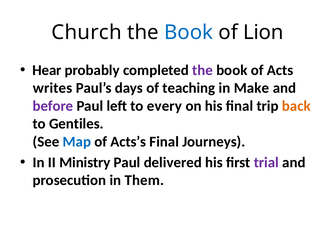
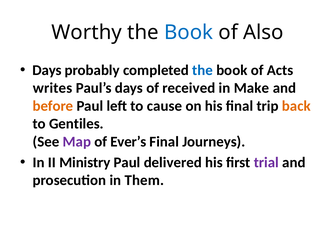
Church: Church -> Worthy (87, 32)
Lion: Lion -> Also (263, 32)
Hear: Hear -> Days (47, 70)
the colour: purple -> blue (203, 70)
teaching: teaching -> received (189, 88)
before colour: purple -> orange (53, 106)
every: every -> cause (164, 106)
Map colour: blue -> purple (77, 142)
Acts’s: Acts’s -> Ever’s (128, 142)
